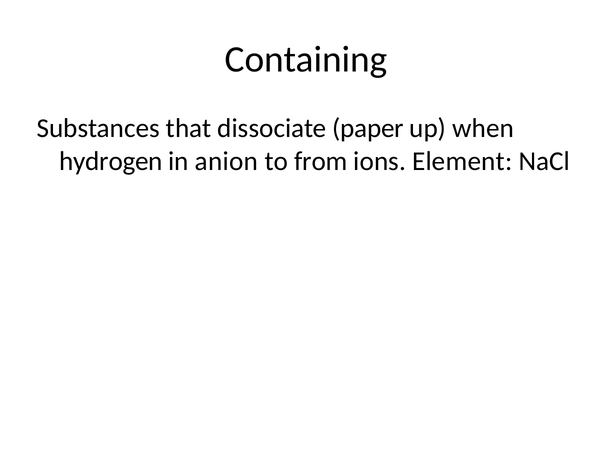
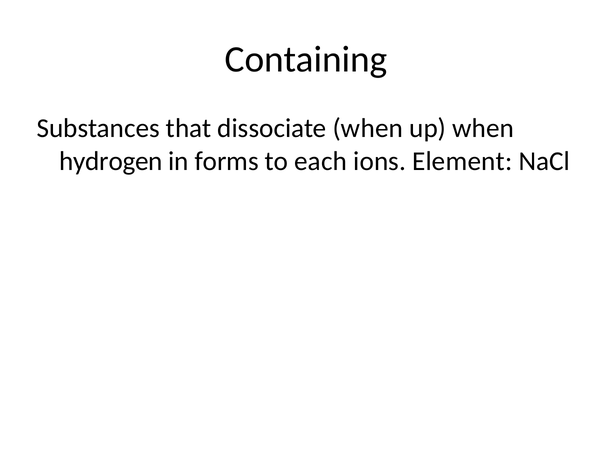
dissociate paper: paper -> when (368, 128)
anion: anion -> forms (227, 161)
from: from -> each (321, 161)
